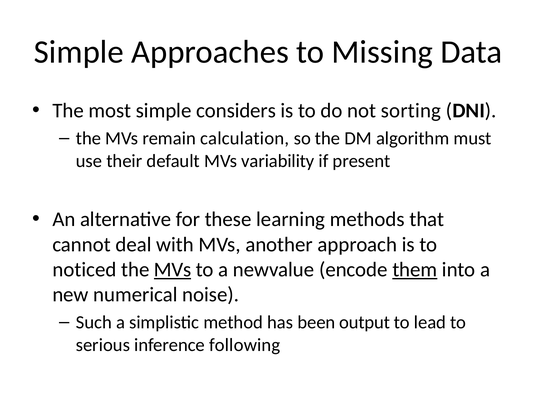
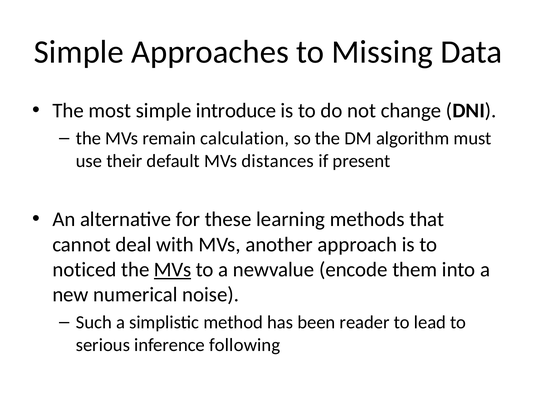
considers: considers -> introduce (236, 111)
sorting: sorting -> change (411, 111)
variability: variability -> distances (278, 161)
them underline: present -> none (415, 269)
output: output -> reader (365, 322)
